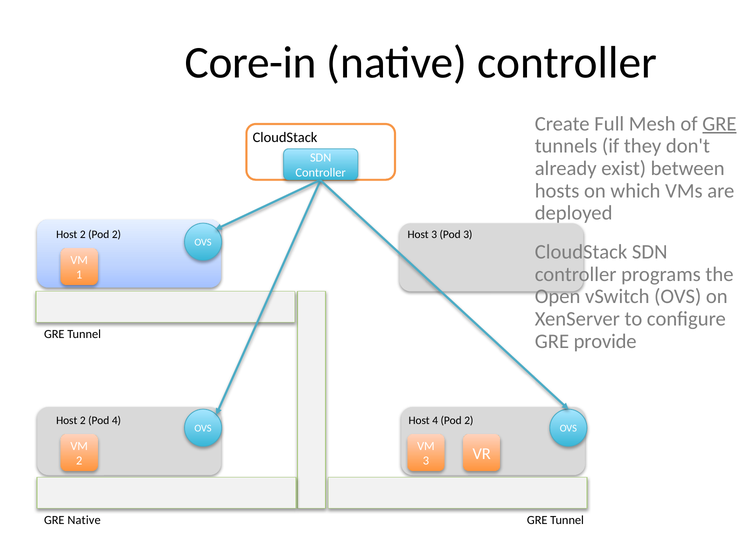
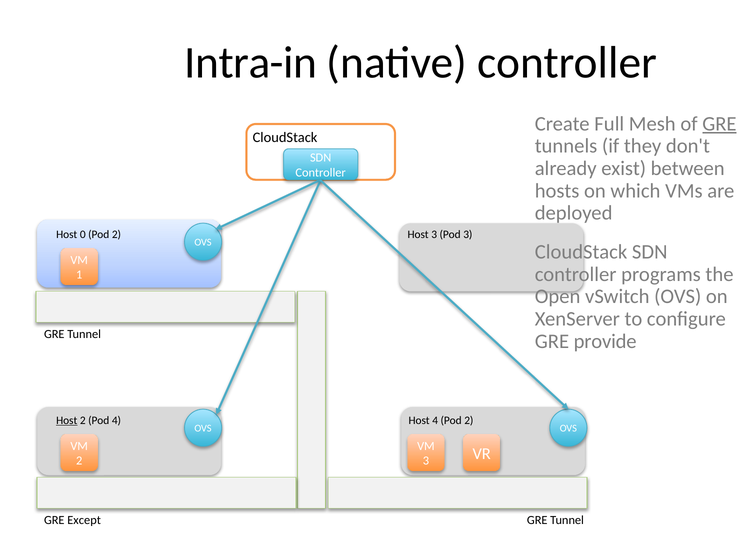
Core-in: Core-in -> Intra-in (251, 63)
2: 2 -> 0 (83, 234)
Host underline: none -> present (67, 420)
GRE Native: Native -> Except (84, 520)
